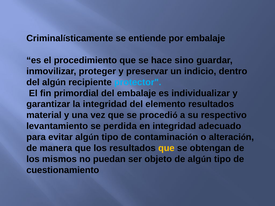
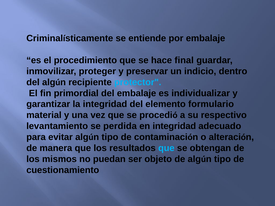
sino: sino -> final (184, 60)
elemento resultados: resultados -> formulario (211, 104)
que colour: yellow -> light blue (166, 148)
